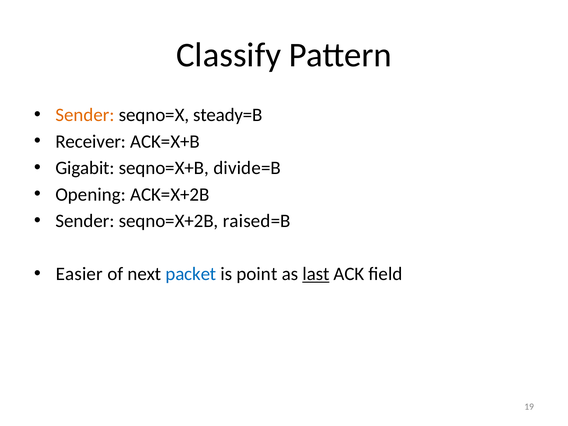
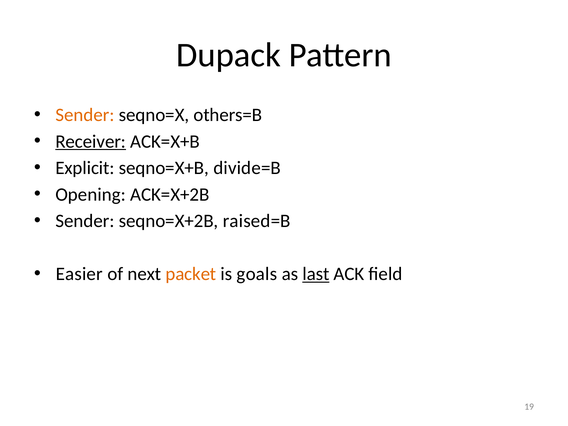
Classify: Classify -> Dupack (229, 55)
steady=B: steady=B -> others=B (228, 115)
Receiver underline: none -> present (91, 141)
Gigabit: Gigabit -> Explicit (85, 168)
packet colour: blue -> orange (191, 274)
point: point -> goals (257, 274)
